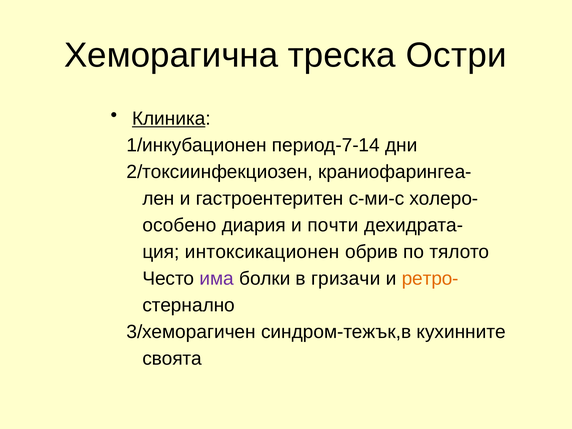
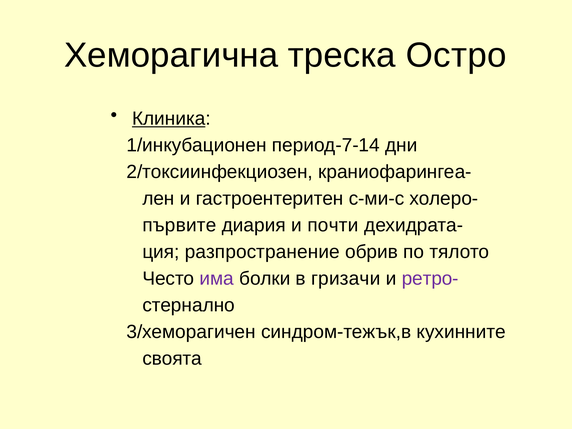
Остри: Остри -> Остро (456, 55)
особено: особено -> първите (179, 225)
интоксикационен: интоксикационен -> разпространение (262, 252)
ретро- colour: orange -> purple (430, 279)
